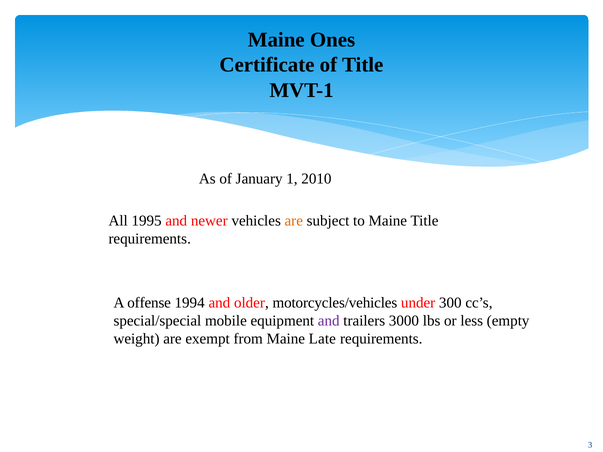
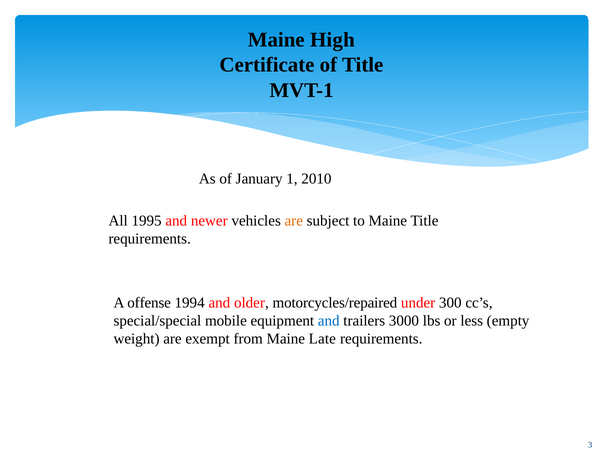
Ones: Ones -> High (332, 40)
motorcycles/vehicles: motorcycles/vehicles -> motorcycles/repaired (335, 303)
and colour: purple -> blue (329, 321)
